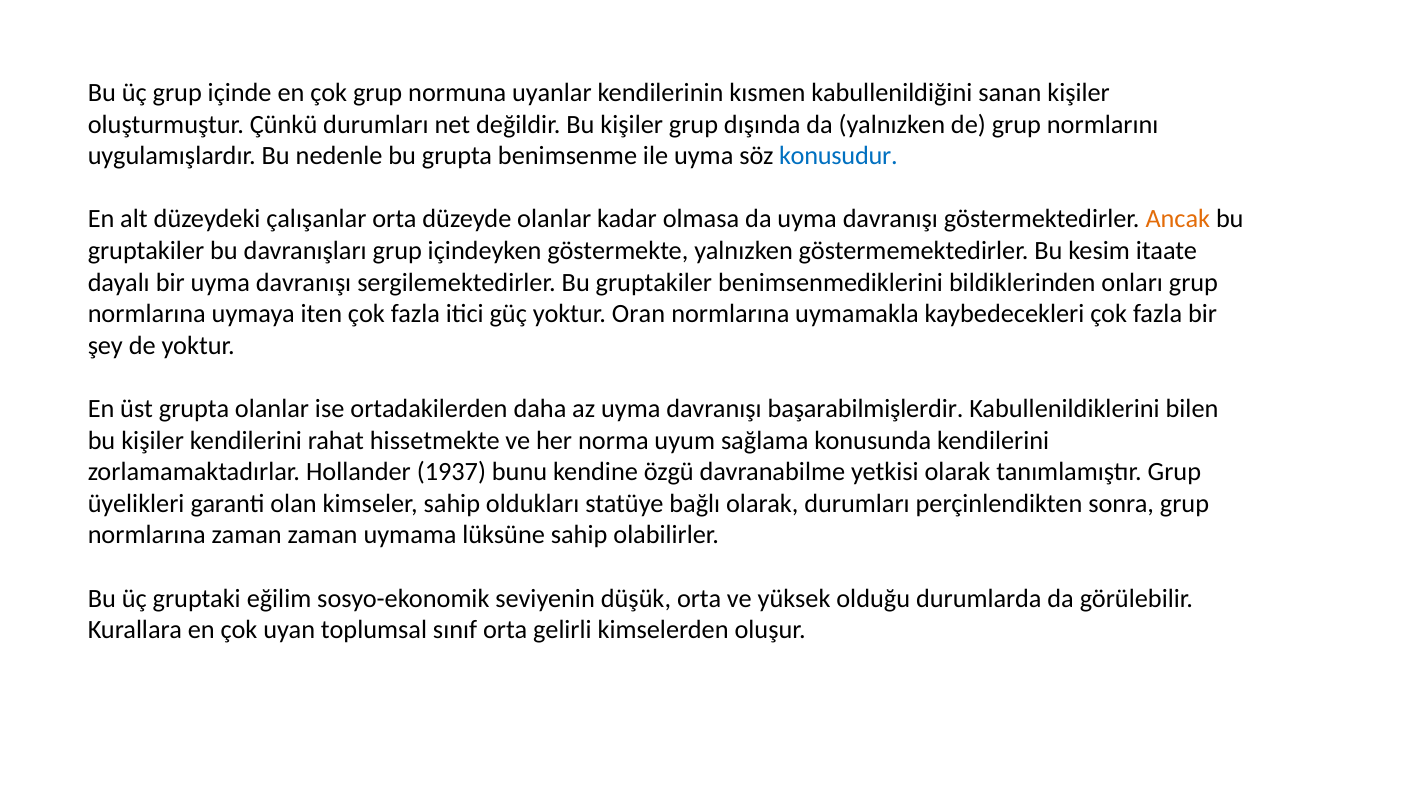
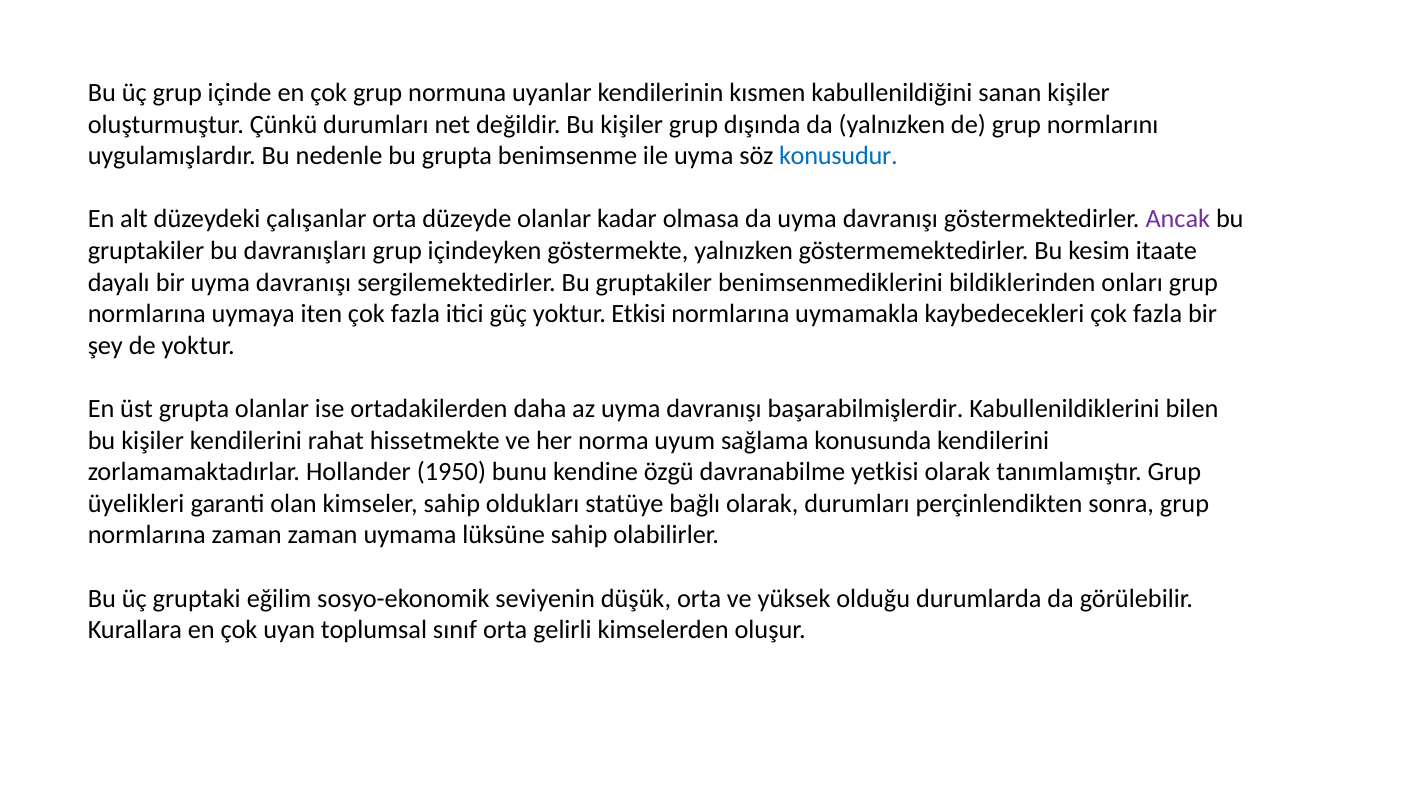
Ancak colour: orange -> purple (1178, 219)
Oran: Oran -> Etkisi (639, 314)
1937: 1937 -> 1950 (451, 472)
